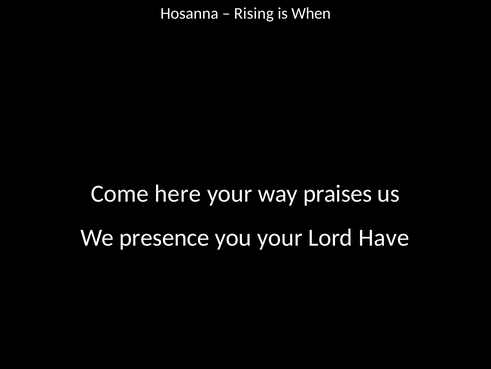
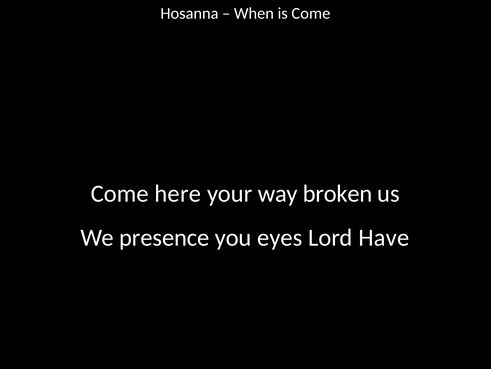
Rising: Rising -> When (254, 13)
is When: When -> Come (311, 13)
praises: praises -> broken (338, 193)
you your: your -> eyes (280, 237)
